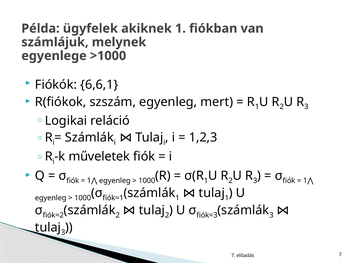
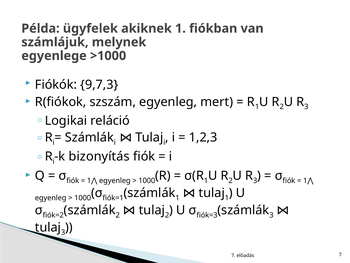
6,6,1: 6,6,1 -> 9,7,3 (99, 85)
műveletek: műveletek -> bizonyítás (99, 156)
